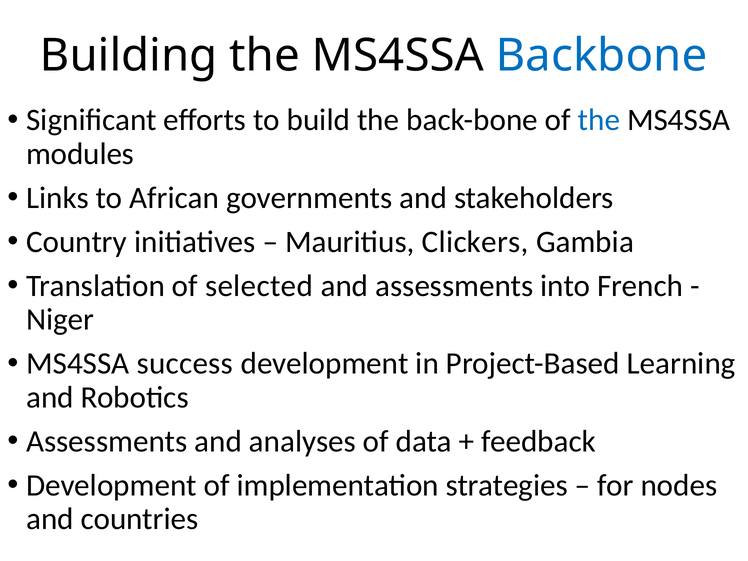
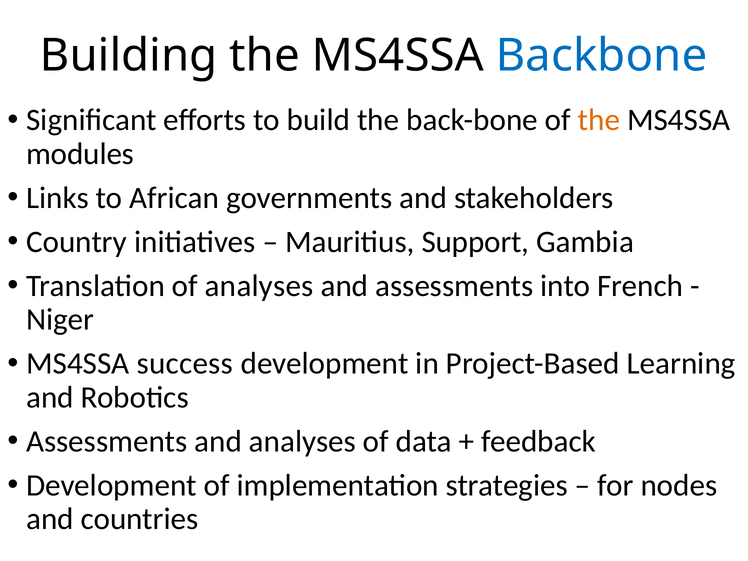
the colour: blue -> orange (599, 120)
Clickers: Clickers -> Support (475, 242)
of selected: selected -> analyses (259, 286)
